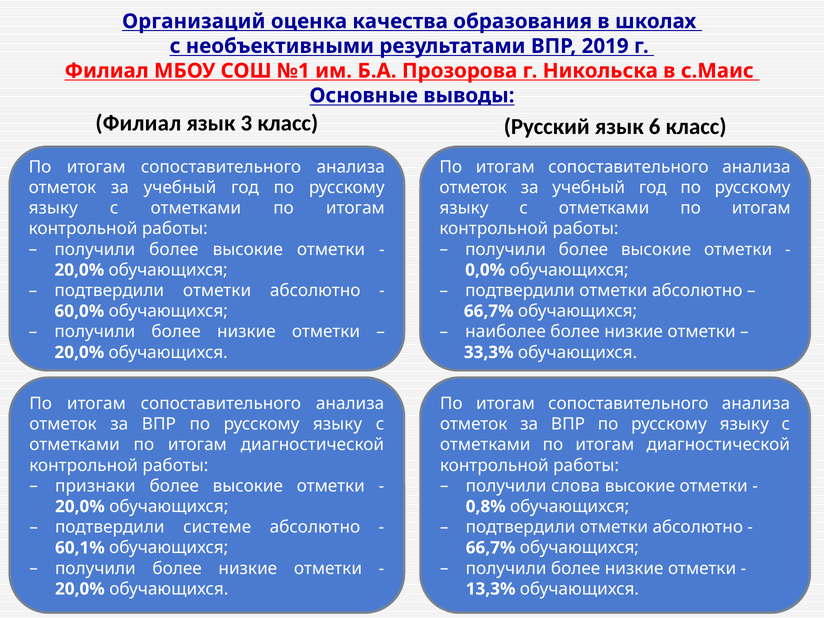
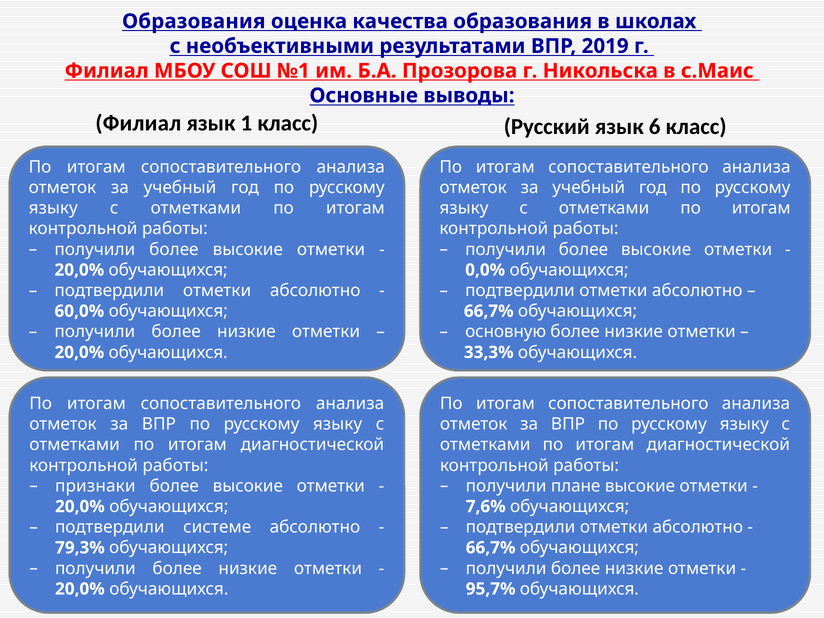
Организаций: Организаций -> Образования (194, 21)
3: 3 -> 1 (246, 123)
наиболее: наиболее -> основную (506, 332)
слова: слова -> плане (576, 486)
0,8%: 0,8% -> 7,6% (486, 507)
60,1%: 60,1% -> 79,3% (80, 548)
13,3%: 13,3% -> 95,7% (491, 589)
